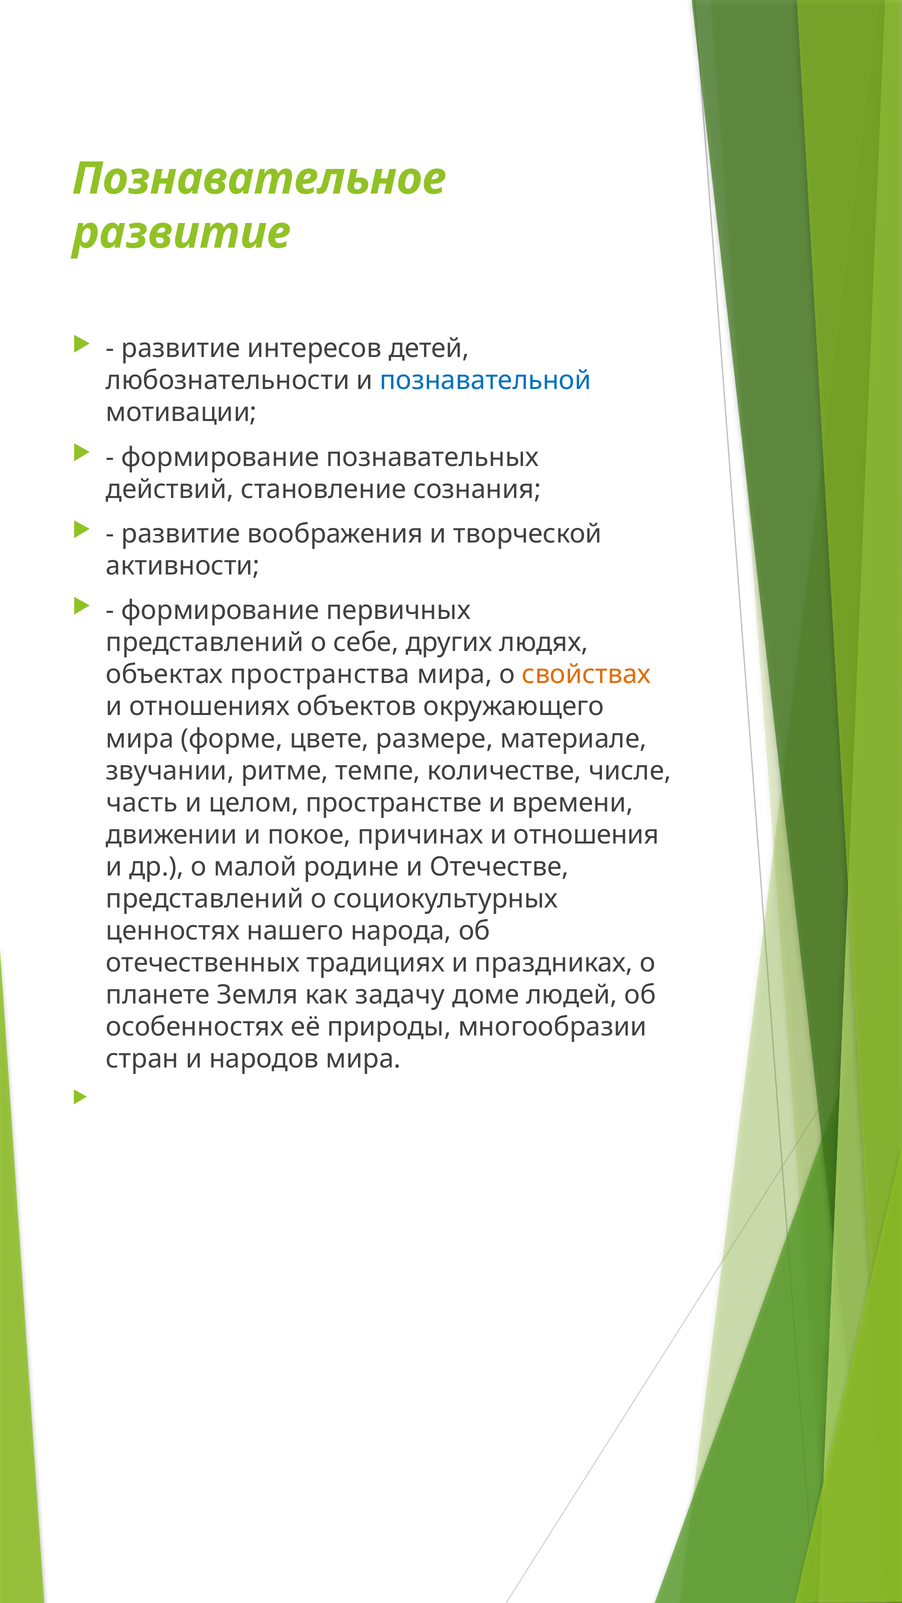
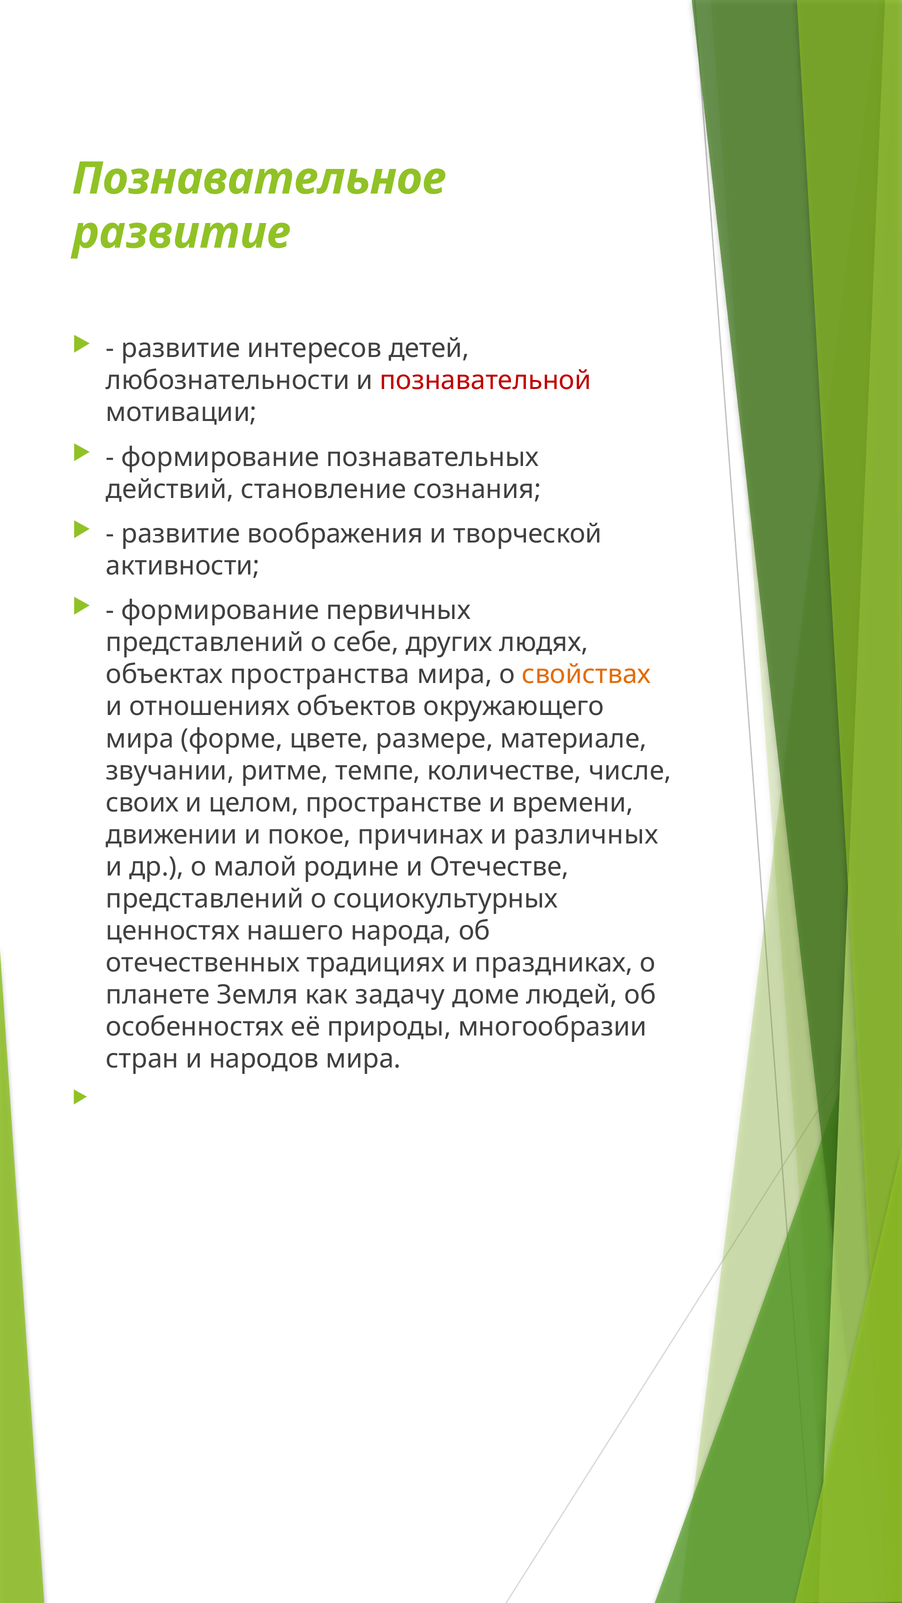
познавательной colour: blue -> red (486, 381)
часть: часть -> своих (142, 803)
отношения: отношения -> различных (586, 835)
